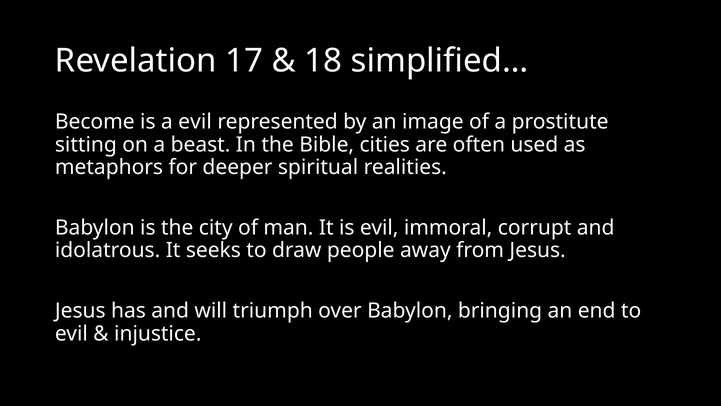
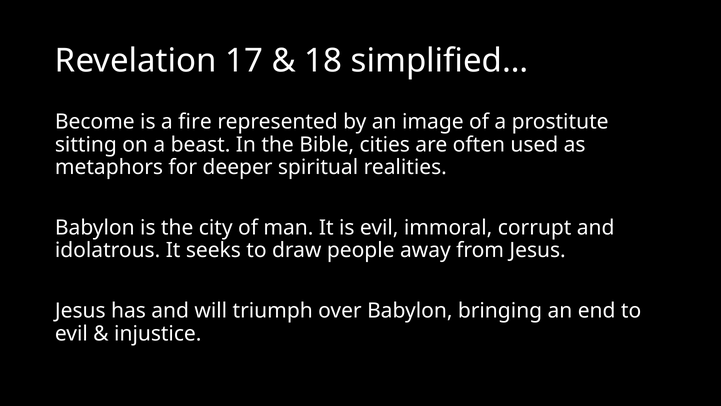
a evil: evil -> fire (195, 122)
